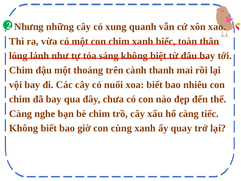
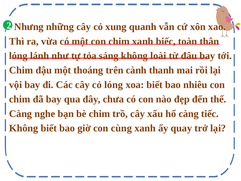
biệt: biệt -> loài (158, 56)
cỏ nuối: nuối -> lóng (114, 85)
